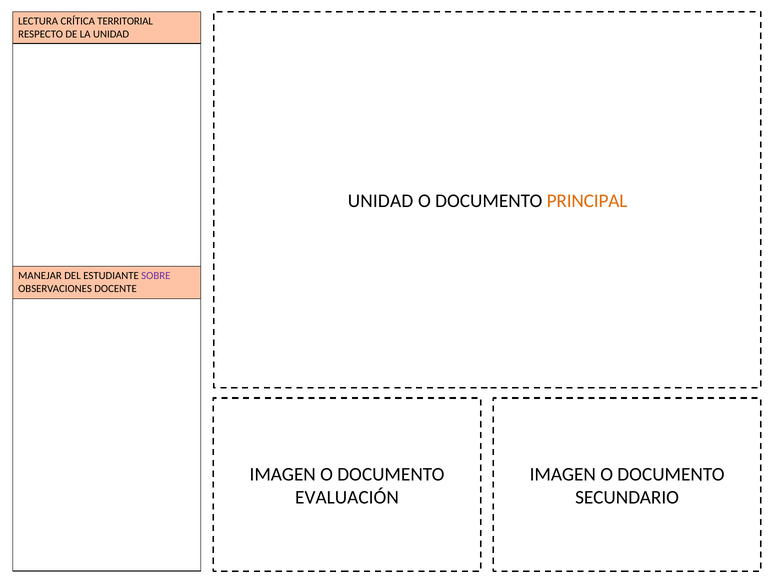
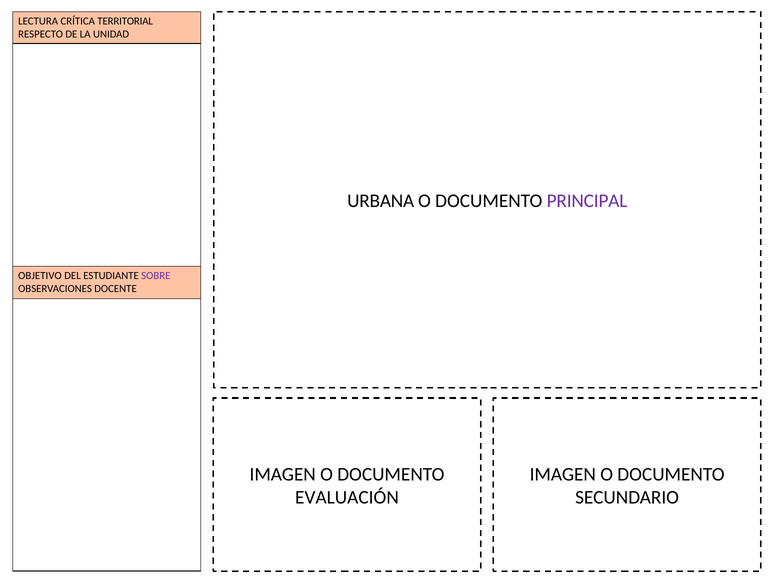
UNIDAD: UNIDAD -> URBANA (381, 201)
PRINCIPAL colour: orange -> purple (587, 201)
MANEJAR: MANEJAR -> OBJETIVO (40, 276)
